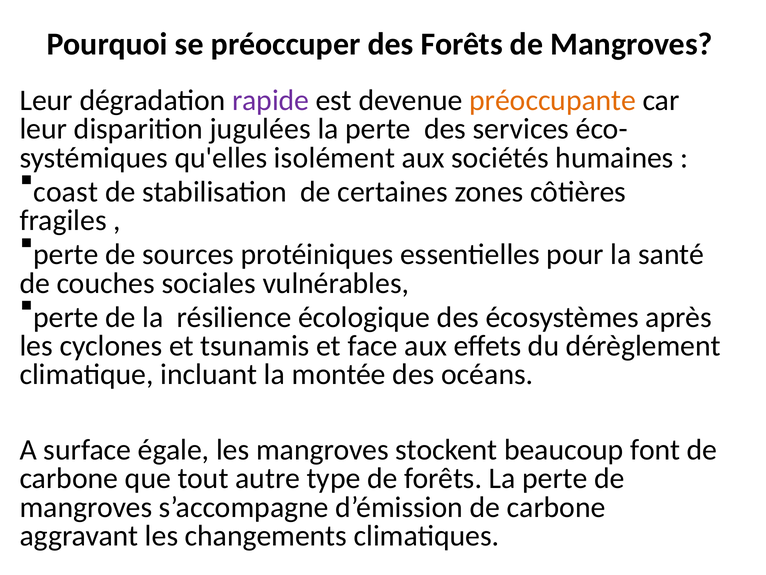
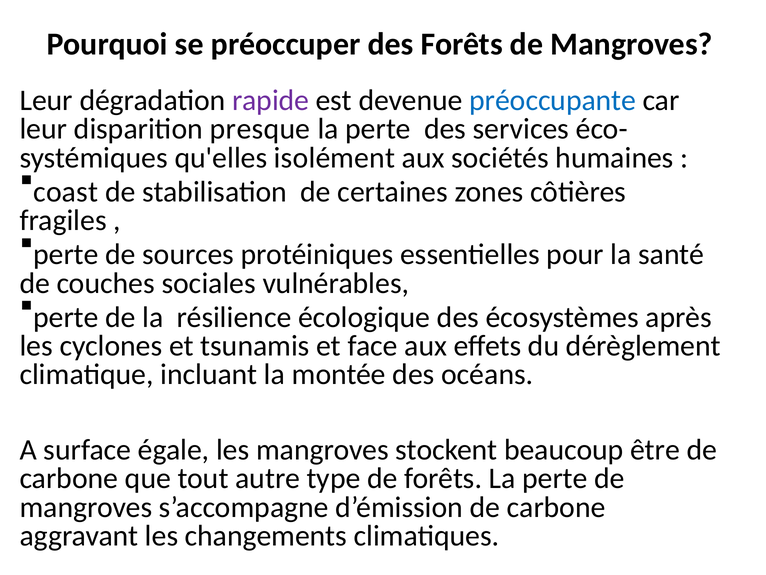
préoccupante colour: orange -> blue (553, 100)
jugulées: jugulées -> presque (260, 129)
font: font -> être (655, 450)
